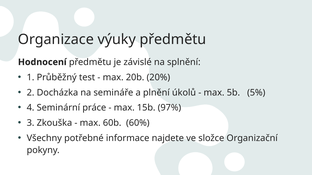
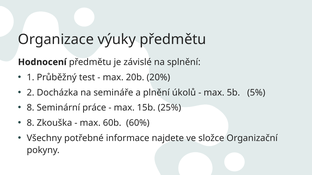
4: 4 -> 8 (31, 108)
97%: 97% -> 25% (169, 108)
3: 3 -> 8 (31, 123)
